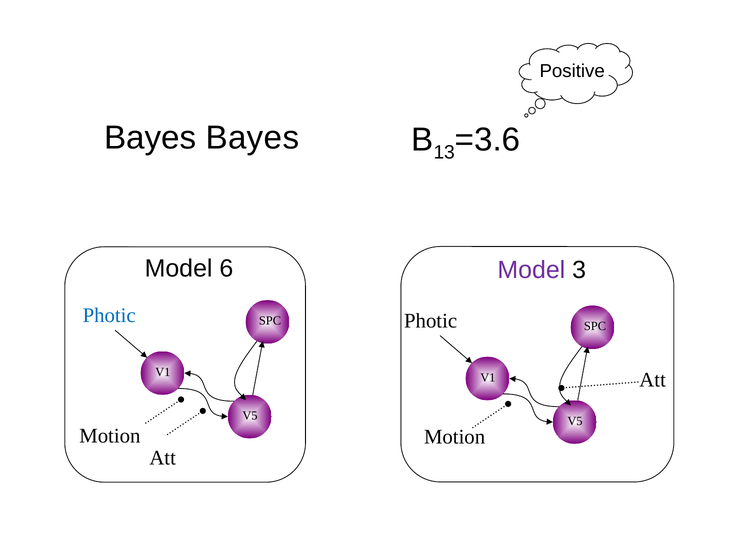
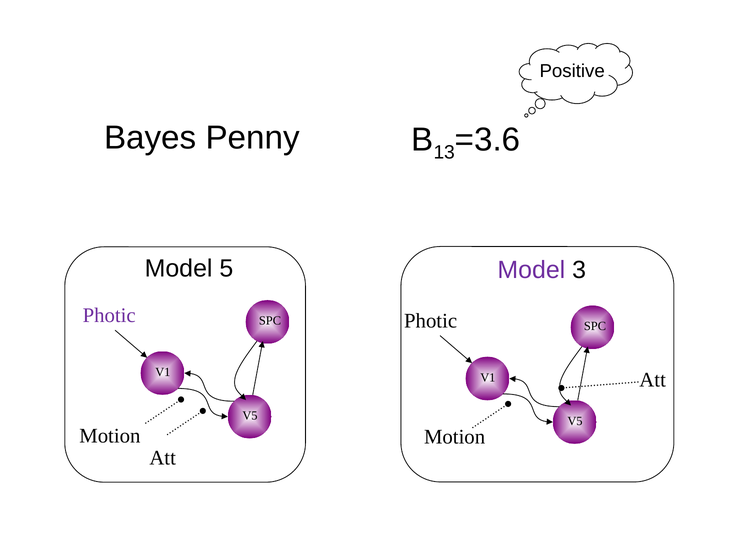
Bayes Bayes: Bayes -> Penny (253, 138)
6: 6 -> 5 (226, 268)
Photic colour: blue -> purple (109, 315)
